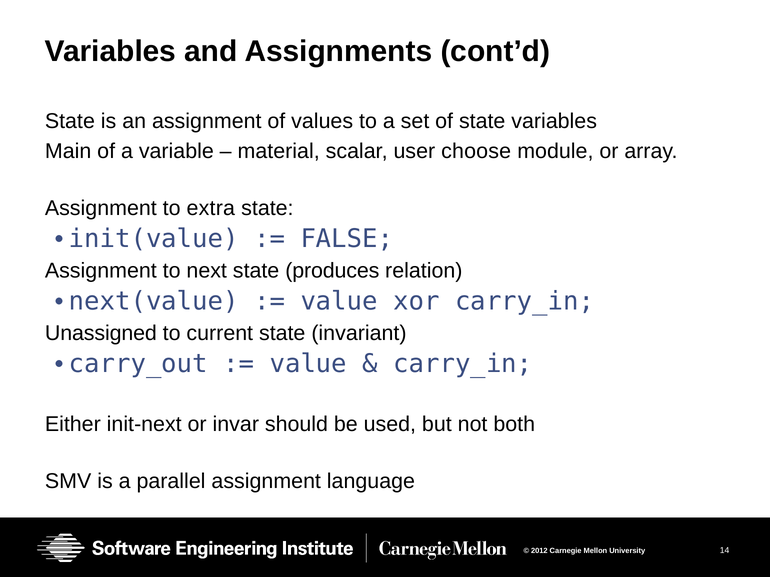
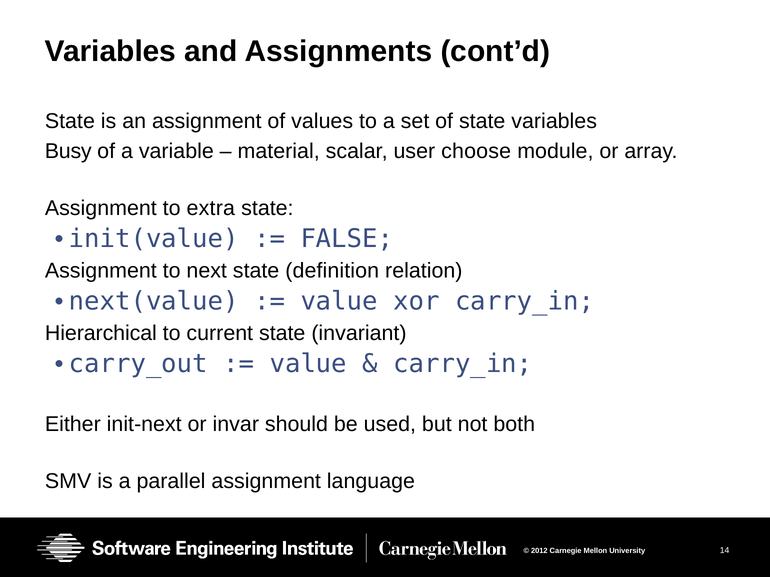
Main: Main -> Busy (68, 151)
produces: produces -> definition (332, 271)
Unassigned: Unassigned -> Hierarchical (101, 334)
